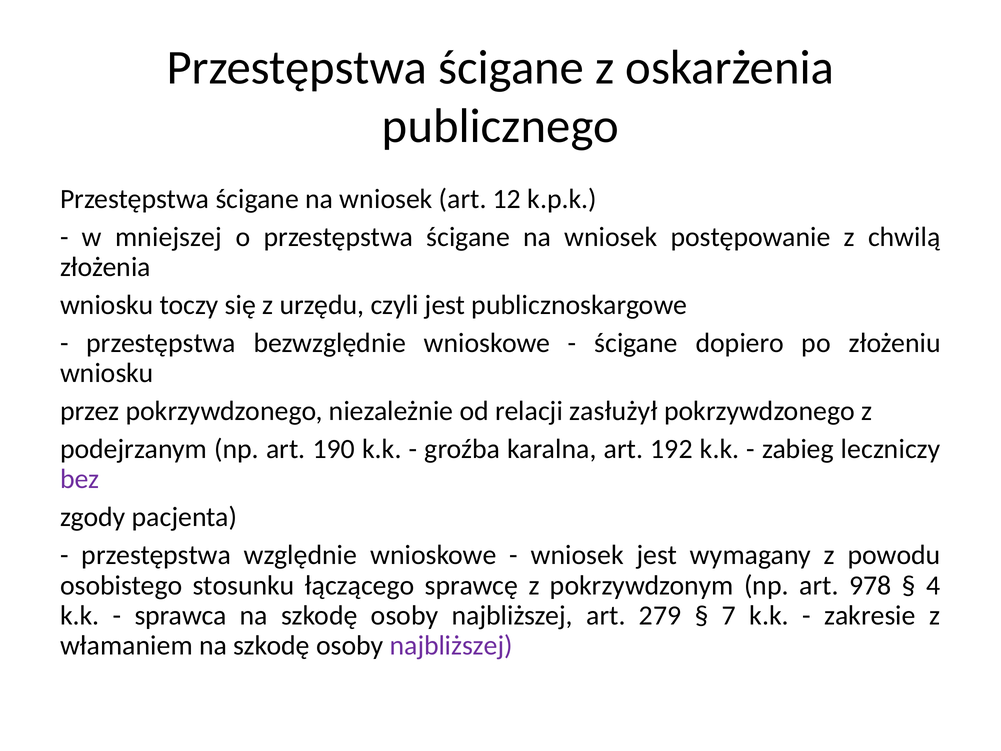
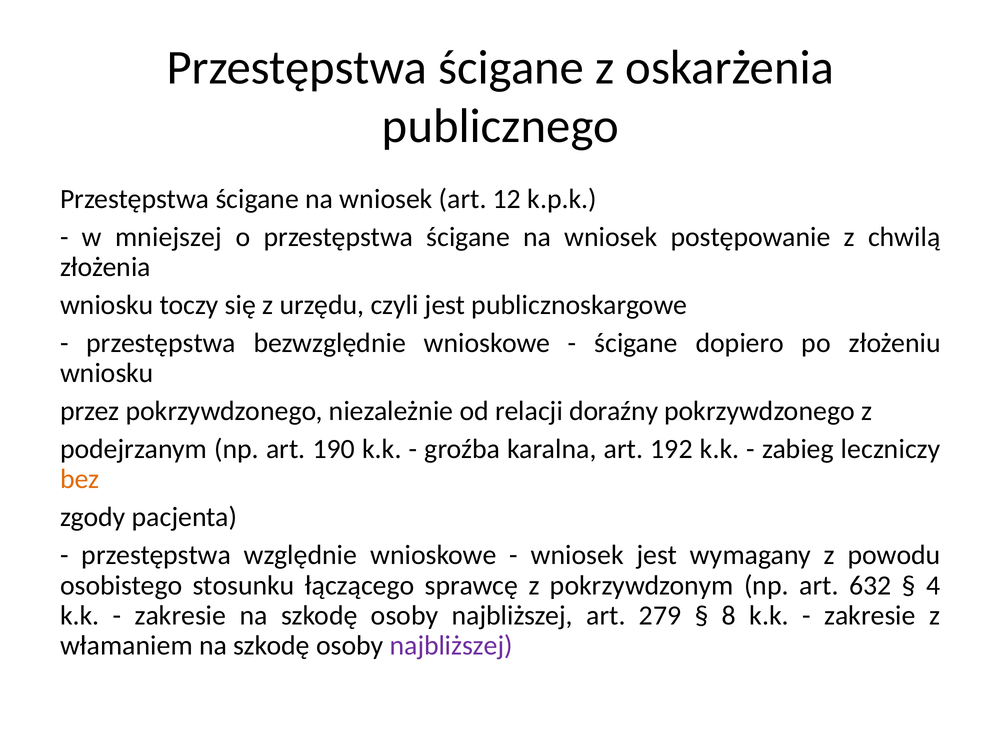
zasłużył: zasłużył -> doraźny (614, 411)
bez colour: purple -> orange (80, 479)
978: 978 -> 632 (870, 585)
sprawca: sprawca -> zakresie (180, 615)
7: 7 -> 8 (729, 615)
